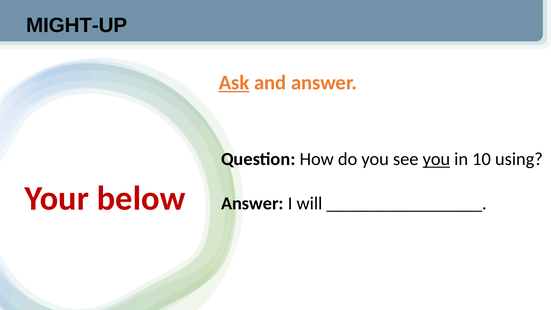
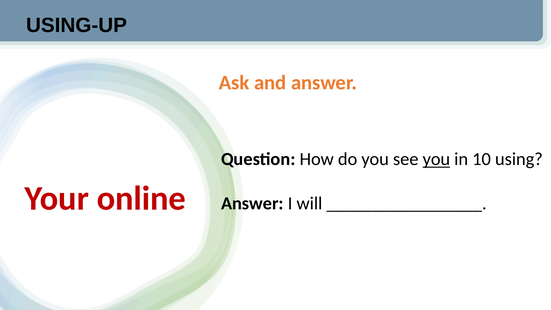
MIGHT-UP: MIGHT-UP -> USING-UP (77, 25)
Ask underline: present -> none (234, 83)
below: below -> online (141, 198)
